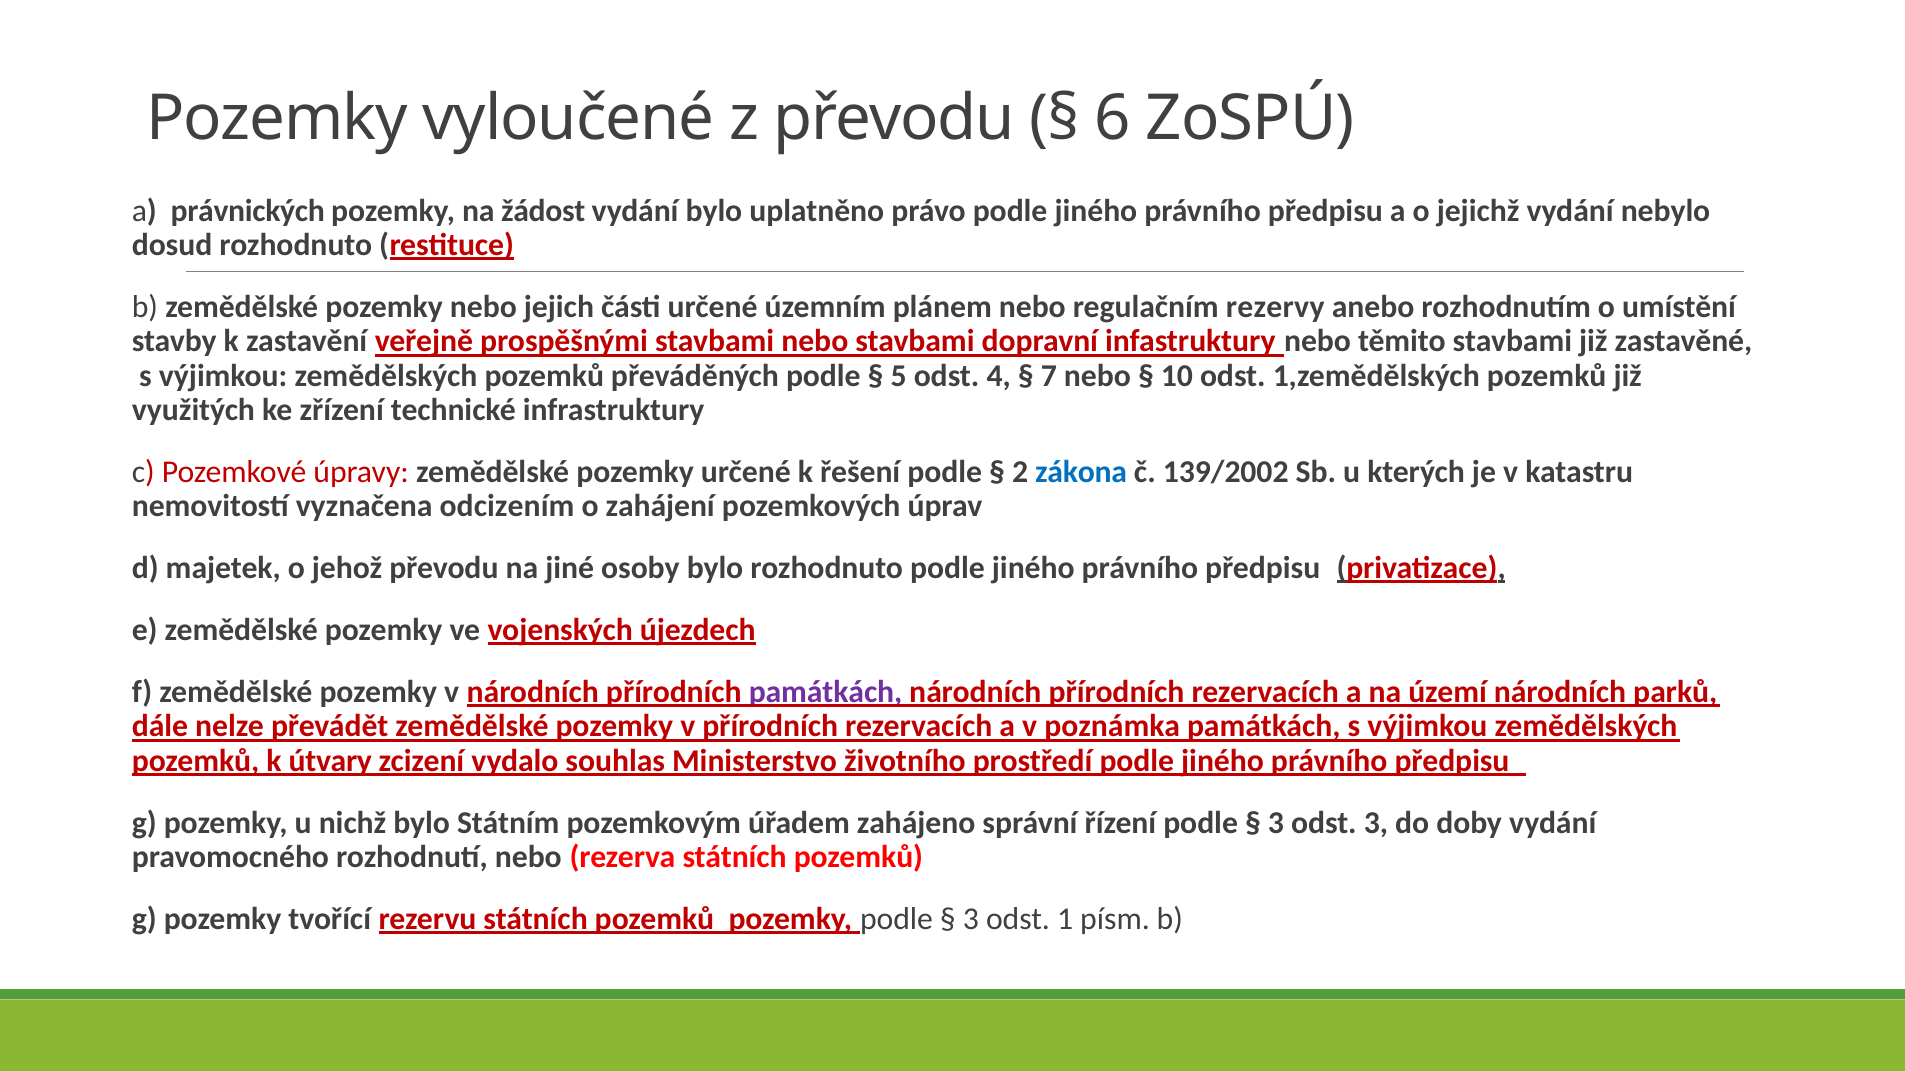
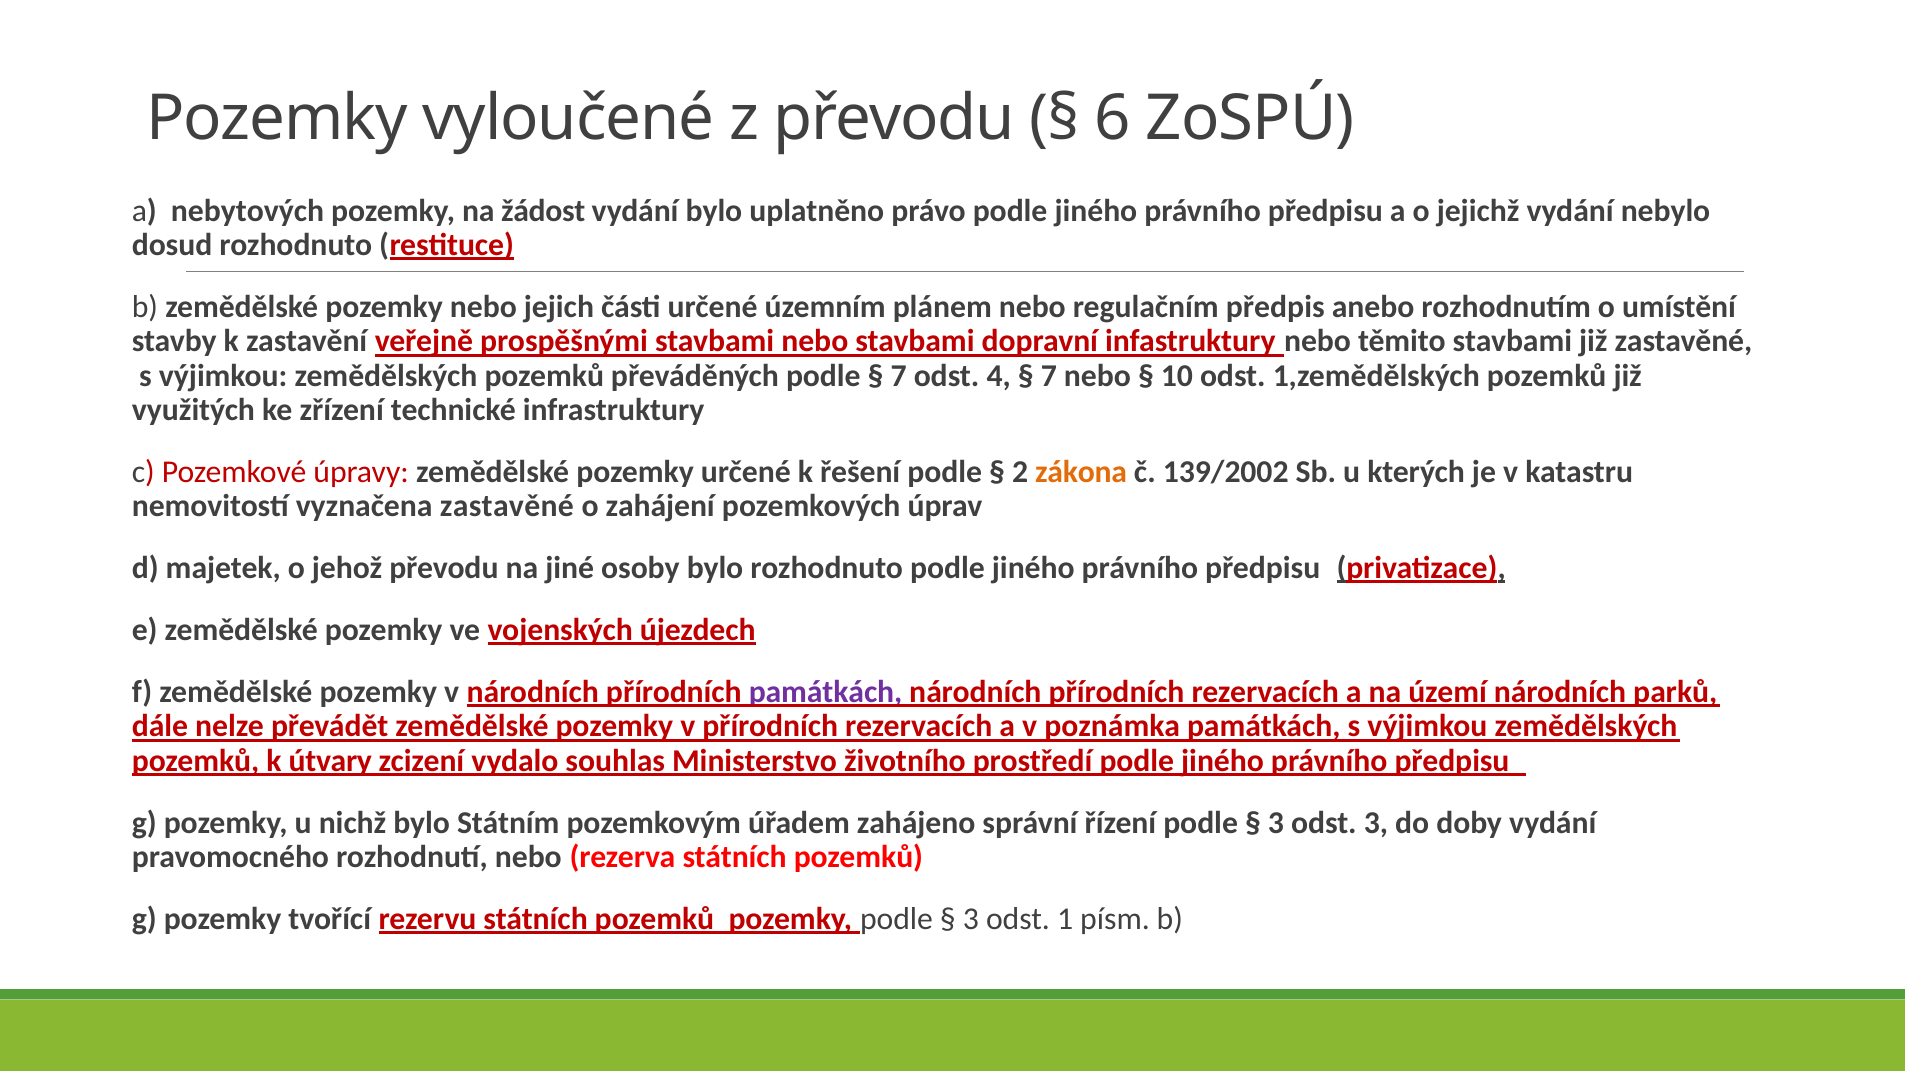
právnických: právnických -> nebytových (248, 211)
rezervy: rezervy -> předpis (1275, 307)
5: 5 -> 7 (899, 376)
zákona colour: blue -> orange (1081, 472)
vyznačena odcizením: odcizením -> zastavěné (507, 506)
